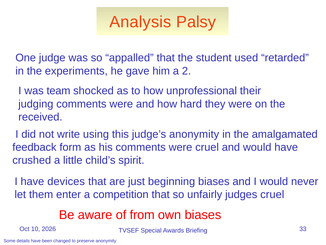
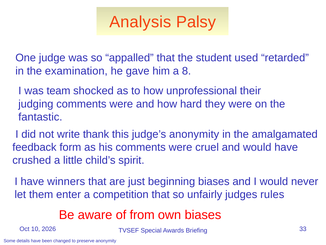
experiments: experiments -> examination (76, 71)
2: 2 -> 8 (187, 71)
received: received -> fantastic (40, 117)
using: using -> thank (96, 134)
devices: devices -> winners (66, 181)
judges cruel: cruel -> rules (272, 194)
